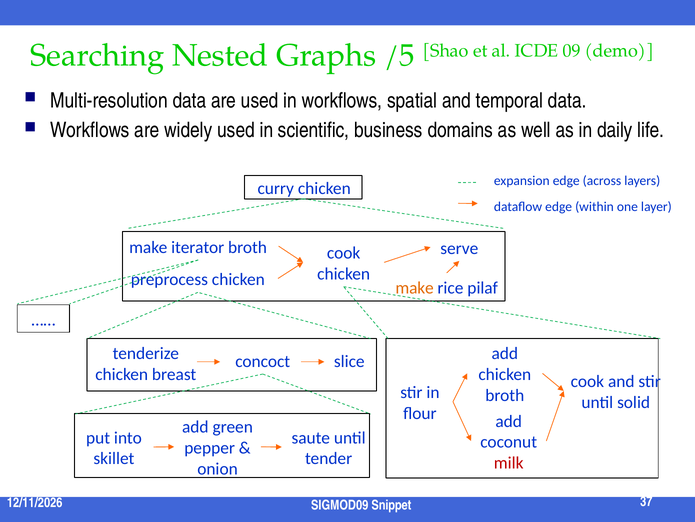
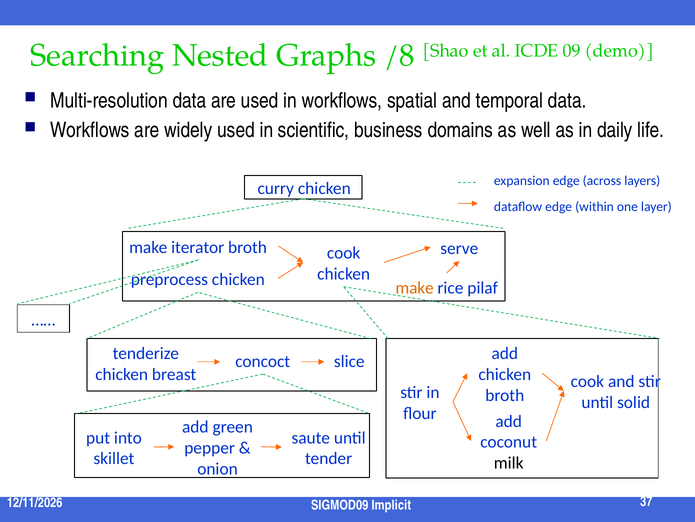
/5: /5 -> /8 (399, 56)
milk colour: red -> black (509, 462)
Snippet: Snippet -> Implicit (391, 505)
